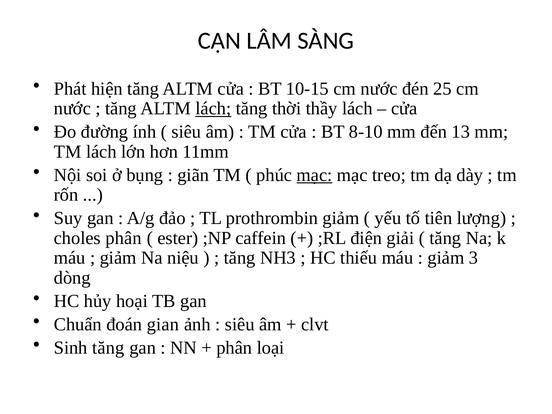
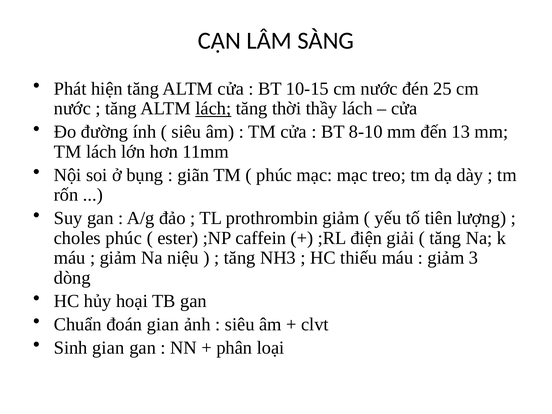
mạc underline: present -> none (314, 175)
choles phân: phân -> phúc (124, 238)
Sinh tăng: tăng -> gian (108, 348)
